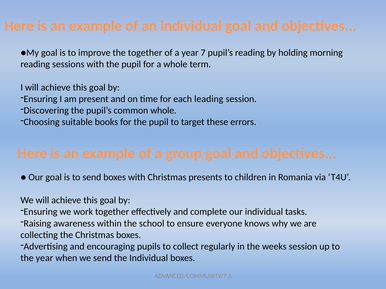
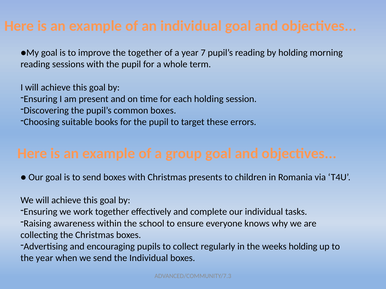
each leading: leading -> holding (209, 99)
common whole: whole -> boxes (163, 111)
weeks session: session -> holding (303, 247)
